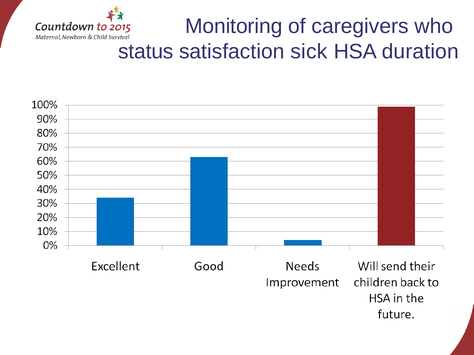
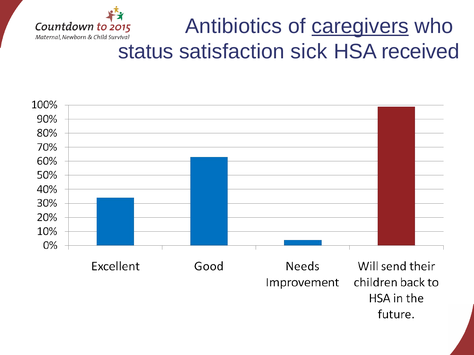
Monitoring: Monitoring -> Antibiotics (234, 26)
caregivers underline: none -> present (360, 26)
duration: duration -> received (420, 52)
